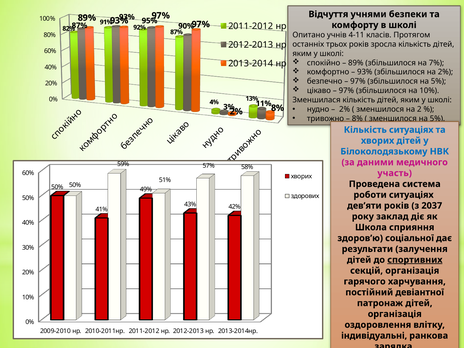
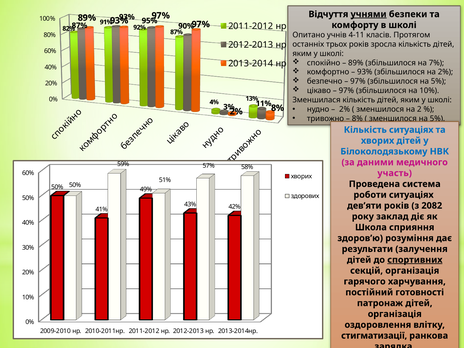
учнями underline: none -> present (369, 14)
2037: 2037 -> 2082 (432, 206)
соціальної: соціальної -> розуміння (410, 238)
девіантної: девіантної -> готовності (420, 292)
індивідуальні: індивідуальні -> стигматизації (374, 336)
